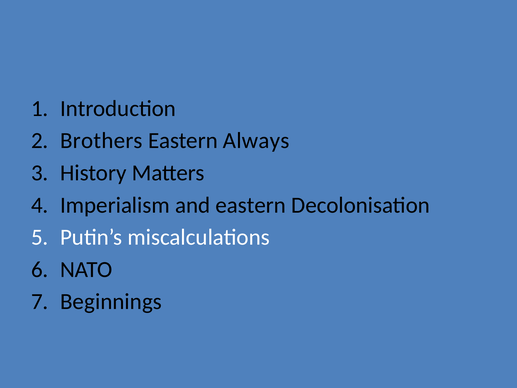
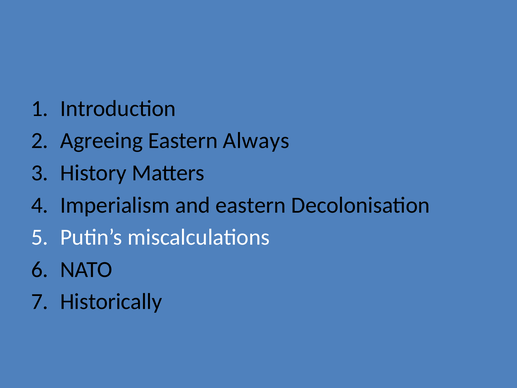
Brothers: Brothers -> Agreeing (102, 141)
Beginnings: Beginnings -> Historically (111, 302)
